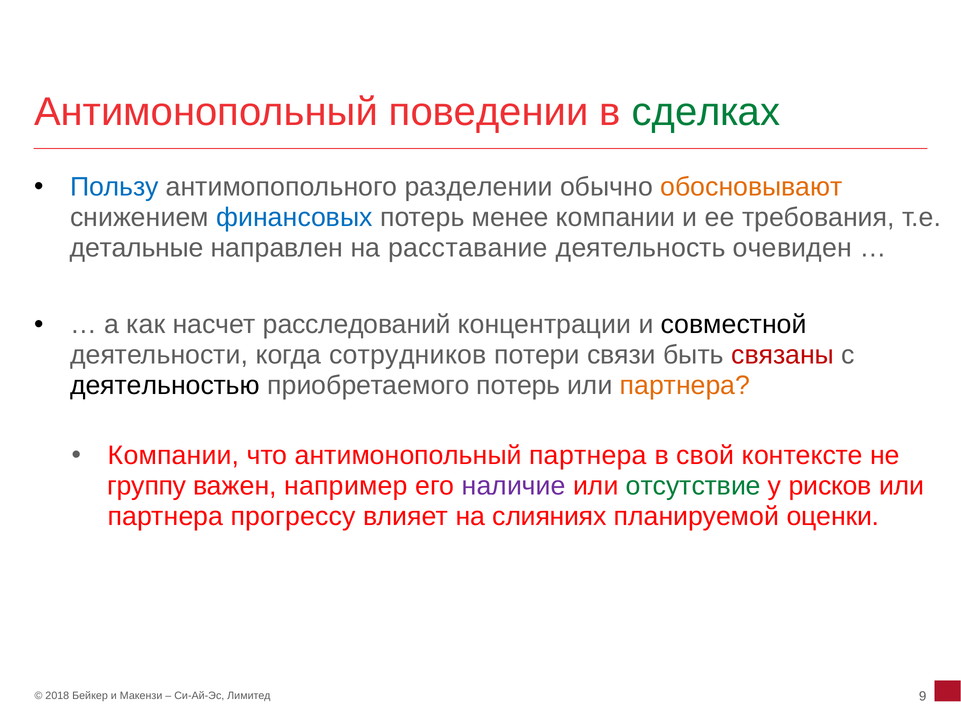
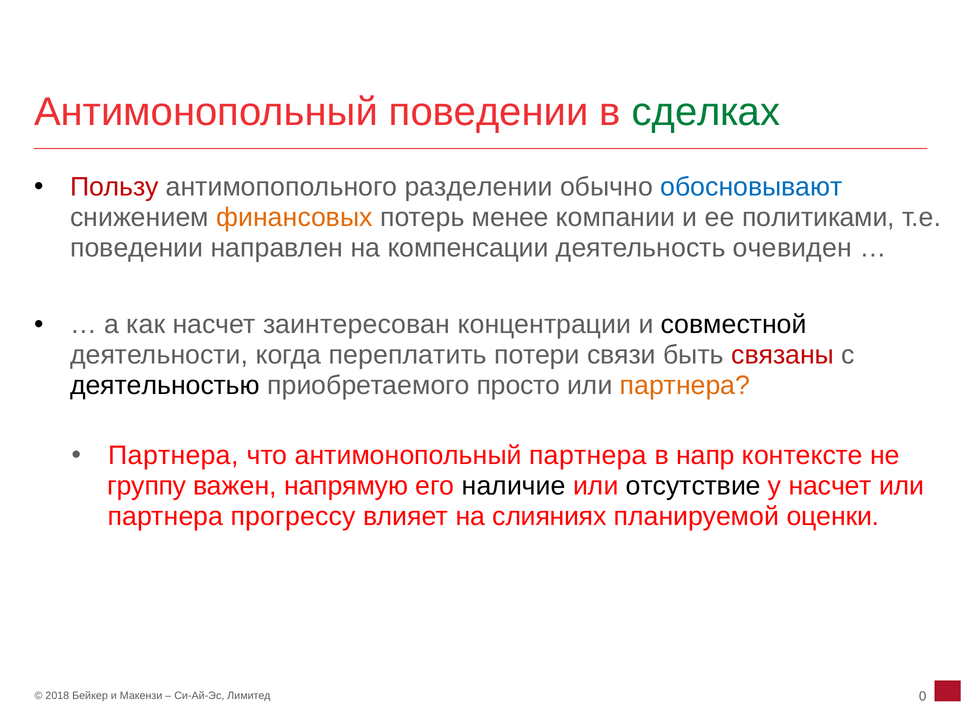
Пользу colour: blue -> red (114, 187)
обосновывают colour: orange -> blue (751, 187)
финансовых colour: blue -> orange (295, 217)
требования: требования -> политиками (818, 217)
детальные: детальные -> поведении (137, 248)
расставание: расставание -> компенсации (468, 248)
расследований: расследований -> заинтересован (357, 325)
сотрудников: сотрудников -> переплатить (408, 355)
приобретаемого потерь: потерь -> просто (518, 385)
Компании: Компании -> Партнера (173, 455)
свой: свой -> напр (706, 455)
например: например -> напрямую (346, 486)
наличие colour: purple -> black (514, 486)
отсутствие colour: green -> black (693, 486)
у рисков: рисков -> насчет (830, 486)
9: 9 -> 0 (923, 696)
